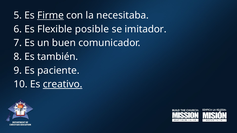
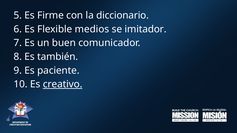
Firme underline: present -> none (50, 15)
necesitaba: necesitaba -> diccionario (123, 15)
posible: posible -> medios (92, 29)
